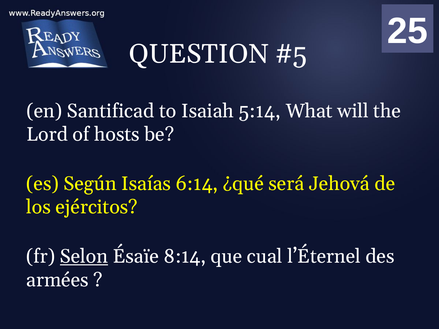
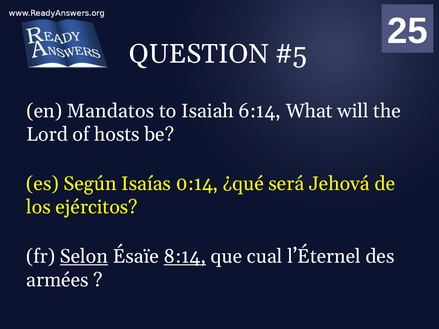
Santificad: Santificad -> Mandatos (111, 111)
5:14: 5:14 -> 6:14 (260, 111)
6:14: 6:14 -> 0:14 (197, 184)
8:14 underline: none -> present (185, 257)
